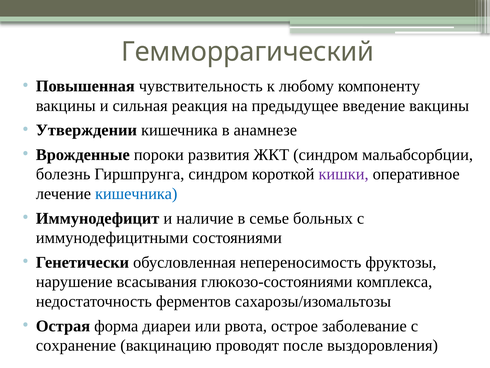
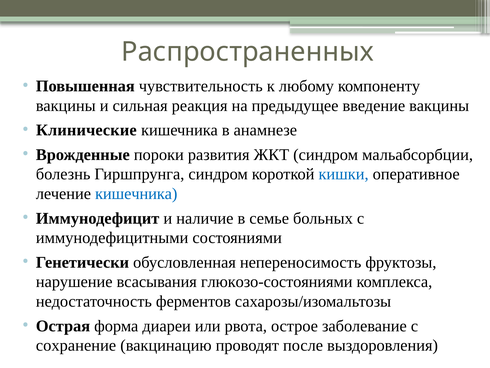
Гемморрагический: Гемморрагический -> Распространенных (248, 52)
Утверждении: Утверждении -> Клинические (86, 130)
кишки colour: purple -> blue (344, 174)
